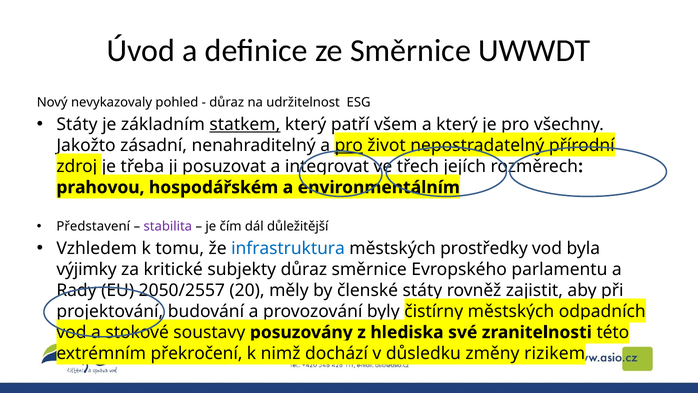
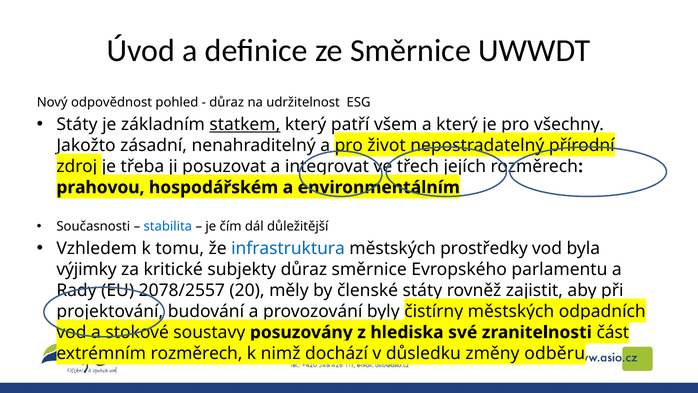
nevykazovaly: nevykazovaly -> odpovědnost (112, 102)
pro underline: present -> none (349, 145)
Představení: Představení -> Současnosti (93, 226)
stabilita colour: purple -> blue (168, 226)
2050/2557: 2050/2557 -> 2078/2557 (182, 290)
této: této -> část (613, 332)
extrémním překročení: překročení -> rozměrech (196, 353)
rizikem: rizikem -> odběru (555, 353)
